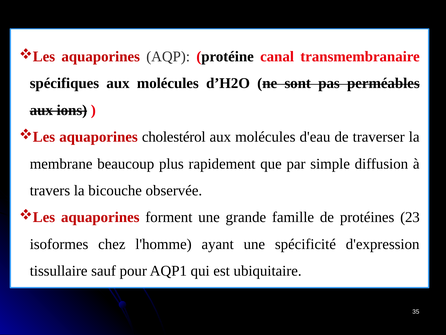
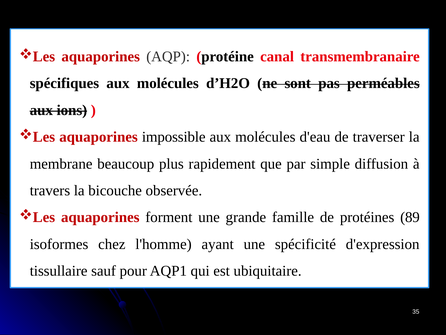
cholestérol: cholestérol -> impossible (174, 137)
23: 23 -> 89 (410, 217)
